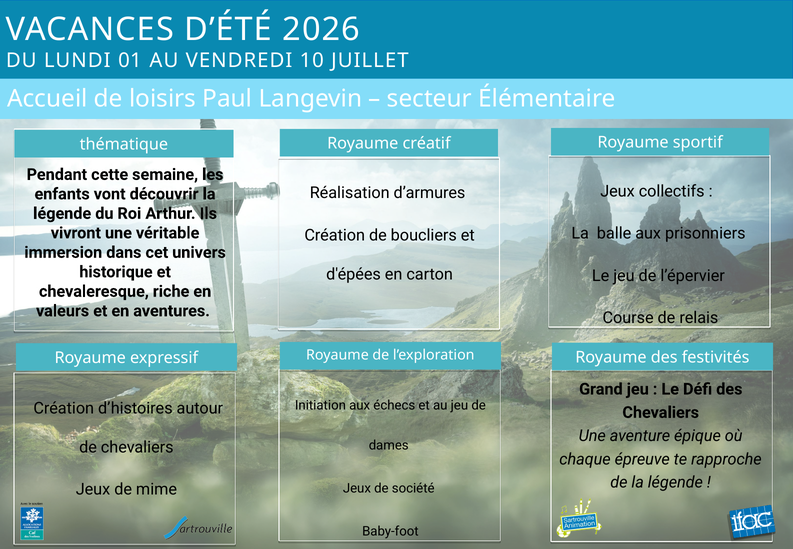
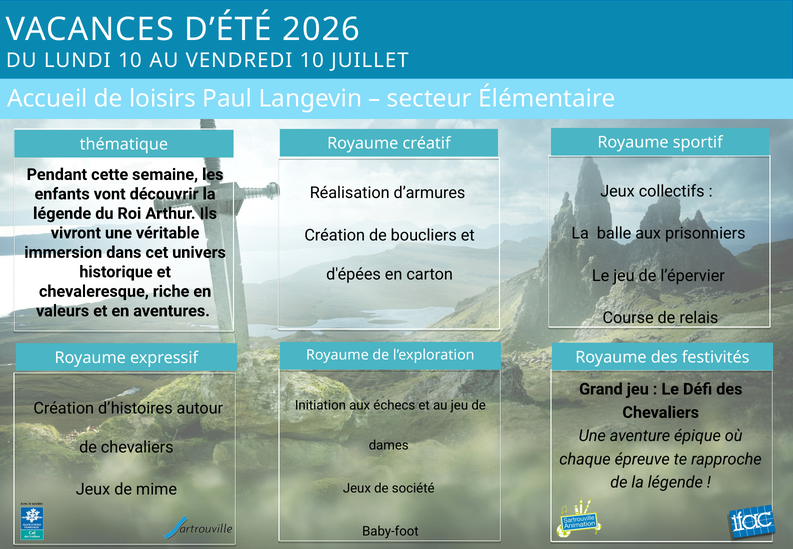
LUNDI 01: 01 -> 10 (130, 60)
